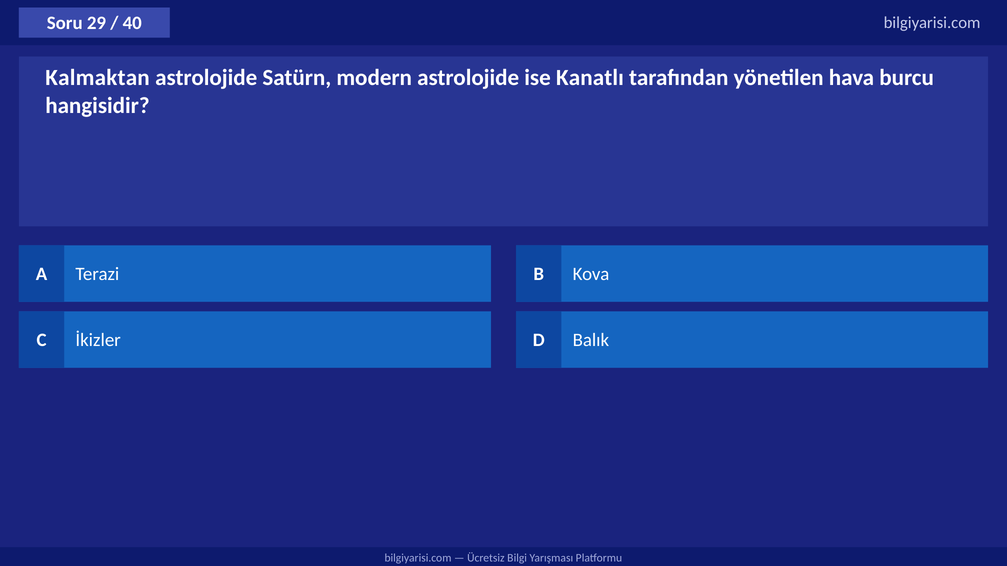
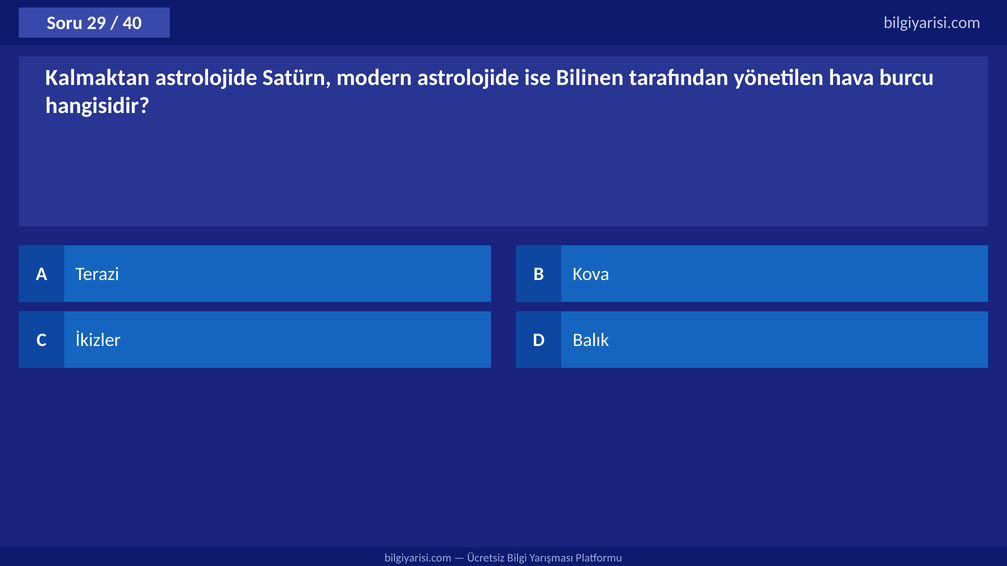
Kanatlı: Kanatlı -> Bilinen (590, 78)
